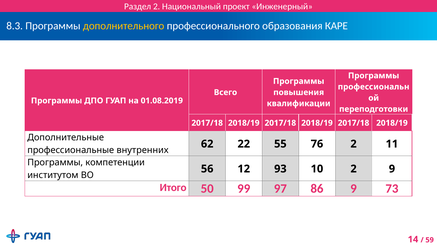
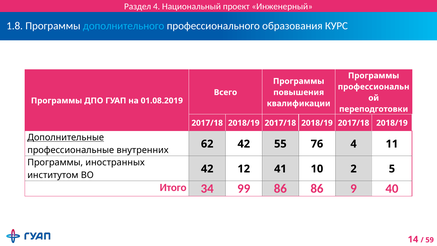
Раздел 2: 2 -> 4 (157, 7)
8.3: 8.3 -> 1.8 (15, 26)
дополнительного colour: yellow -> light blue (124, 26)
КАРЕ: КАРЕ -> КУРС (336, 26)
Дополнительные underline: none -> present (66, 137)
62 22: 22 -> 42 (244, 144)
76 2: 2 -> 4 (354, 144)
компетенции: компетенции -> иностранных (115, 162)
ВО 56: 56 -> 42 (207, 169)
93: 93 -> 41 (280, 169)
2 9: 9 -> 5 (392, 169)
50: 50 -> 34 (207, 188)
99 97: 97 -> 86 (280, 188)
73: 73 -> 40 (392, 188)
